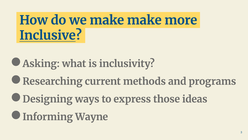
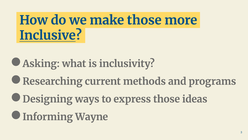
make make: make -> those (144, 20)
